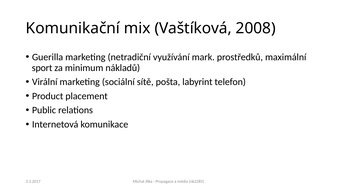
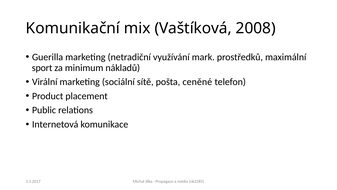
labyrint: labyrint -> ceněné (197, 82)
